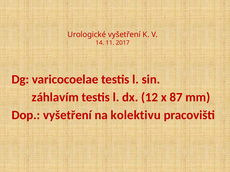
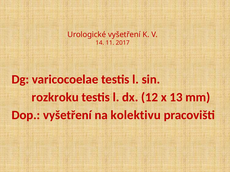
záhlavím: záhlavím -> rozkroku (55, 98)
87: 87 -> 13 (176, 98)
